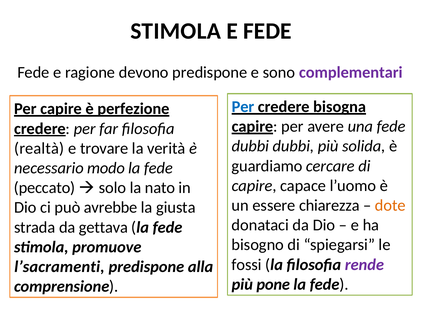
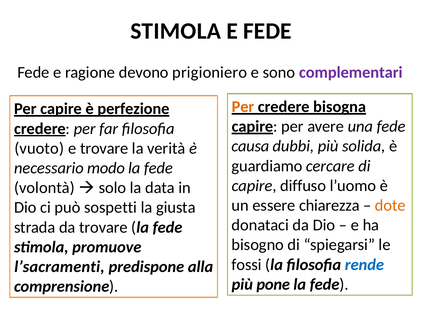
devono predispone: predispone -> prigioniero (210, 72)
Per colour: blue -> orange (243, 107)
dubbi: dubbi -> causa (250, 146)
realtà: realtà -> vuoto (39, 148)
capace: capace -> diffuso (303, 185)
peccato: peccato -> volontà (44, 187)
nato: nato -> data (160, 187)
avrebbe: avrebbe -> sospetti (111, 207)
da gettava: gettava -> trovare (103, 227)
rende colour: purple -> blue (364, 264)
